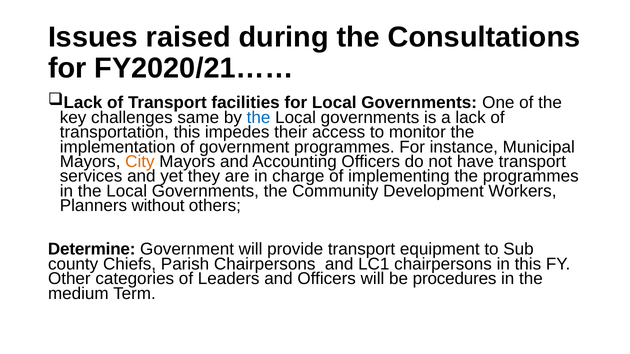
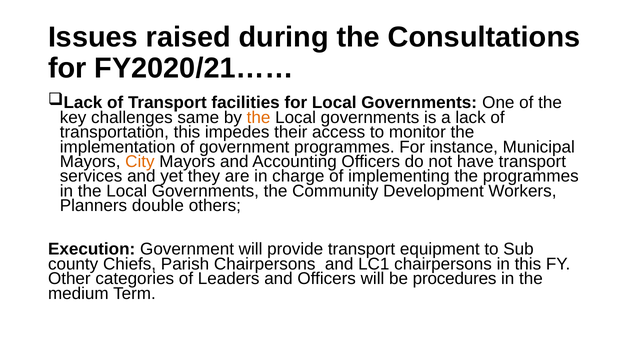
the colour: blue -> orange (259, 118)
without: without -> double (158, 206)
Determine: Determine -> Execution (92, 250)
